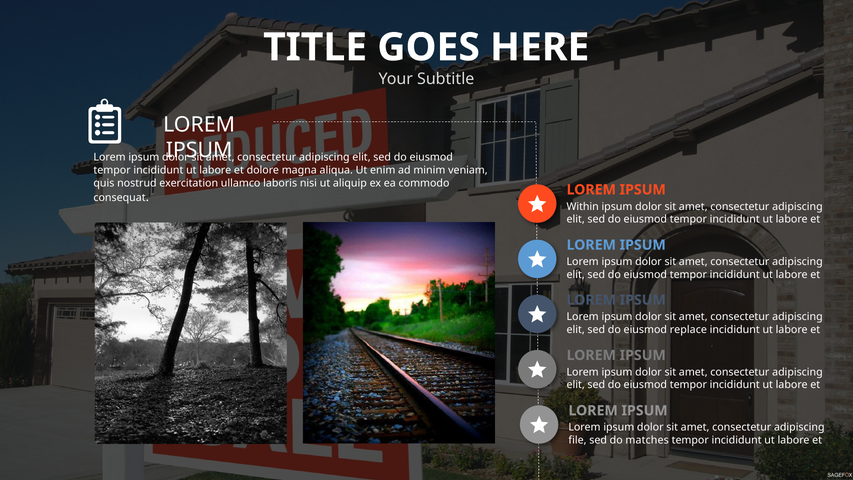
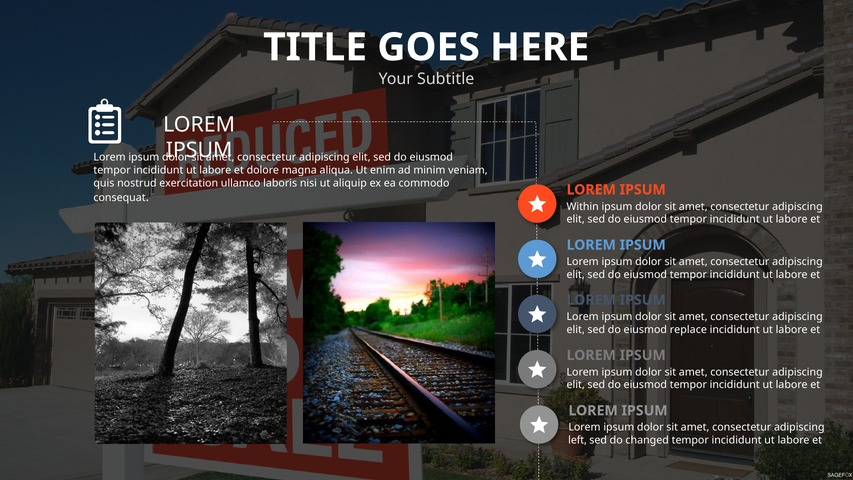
file: file -> left (578, 440)
matches: matches -> changed (647, 440)
